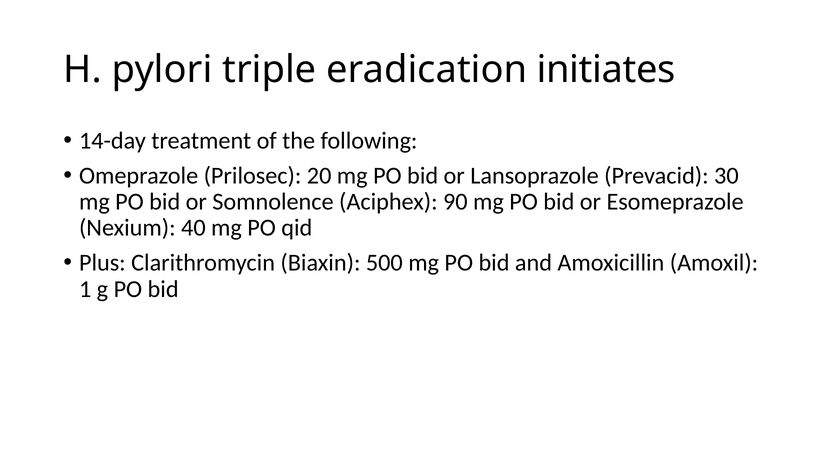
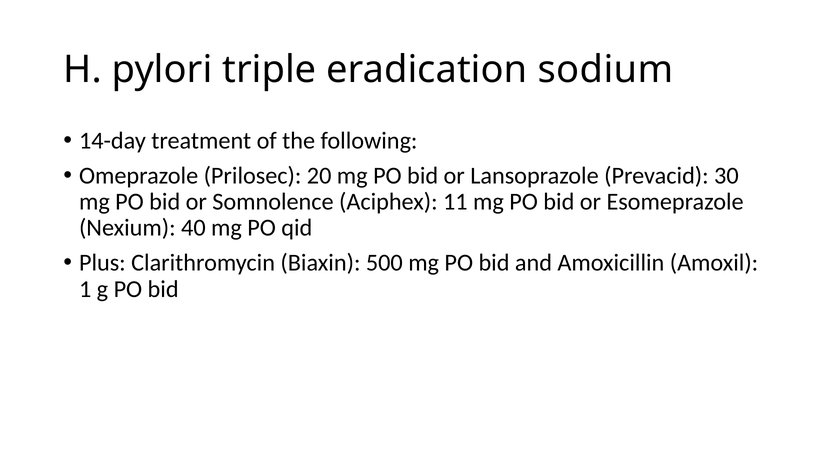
initiates: initiates -> sodium (606, 70)
90: 90 -> 11 (455, 202)
